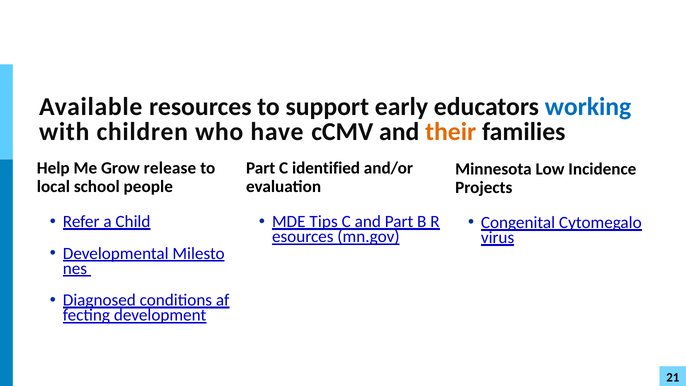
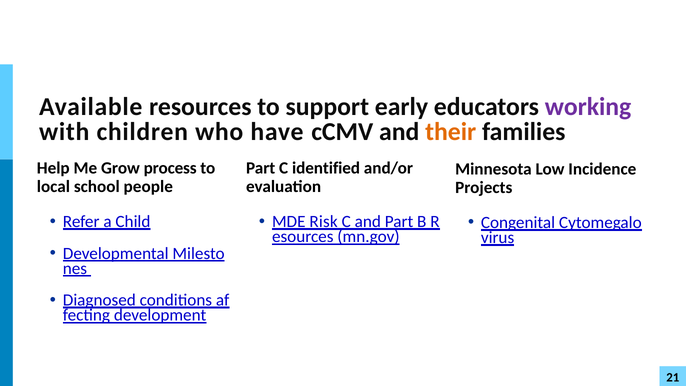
working colour: blue -> purple (588, 107)
release: release -> process (170, 168)
Tips: Tips -> Risk (324, 222)
